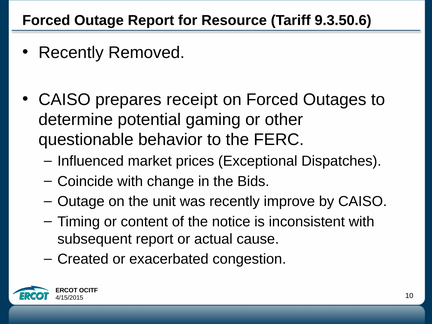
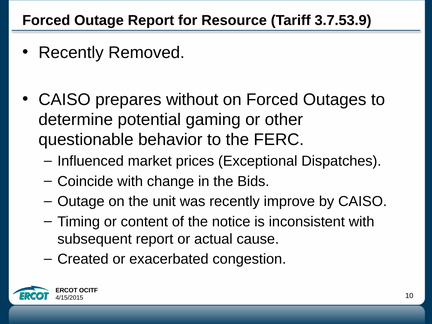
9.3.50.6: 9.3.50.6 -> 3.7.53.9 (343, 20)
receipt: receipt -> without (192, 100)
